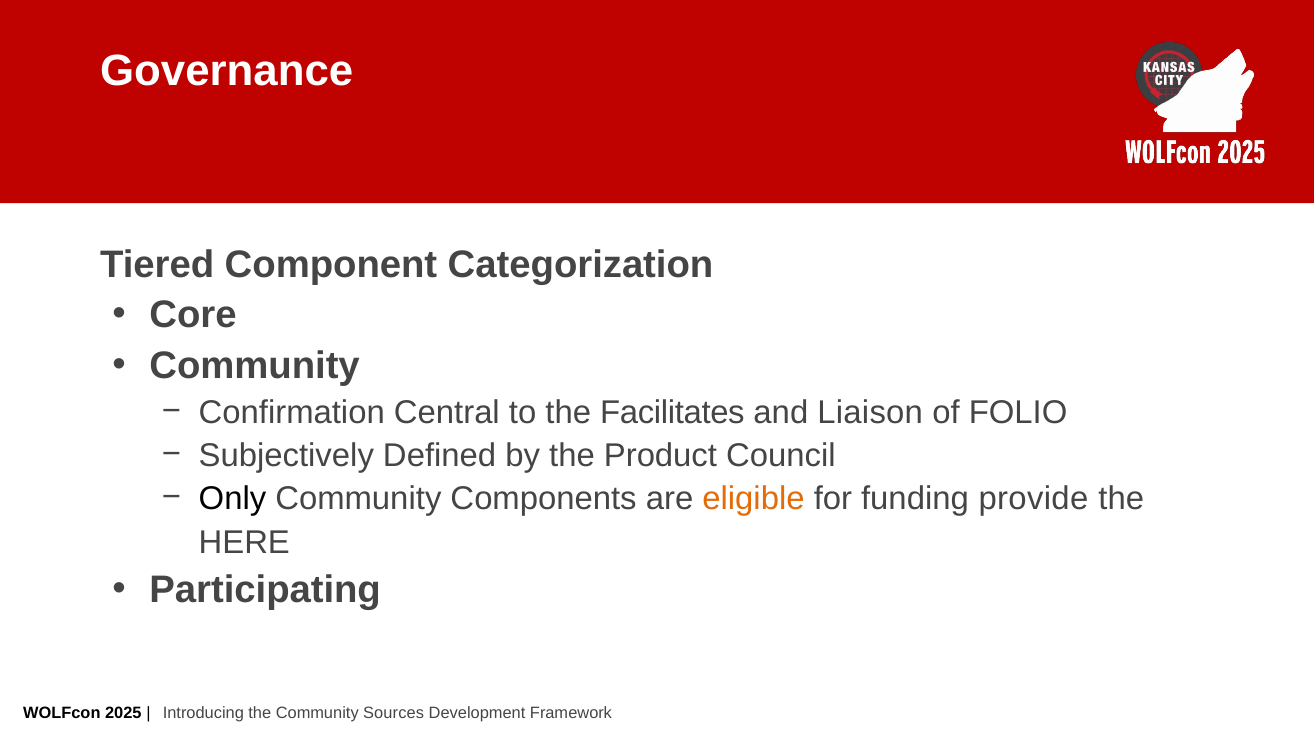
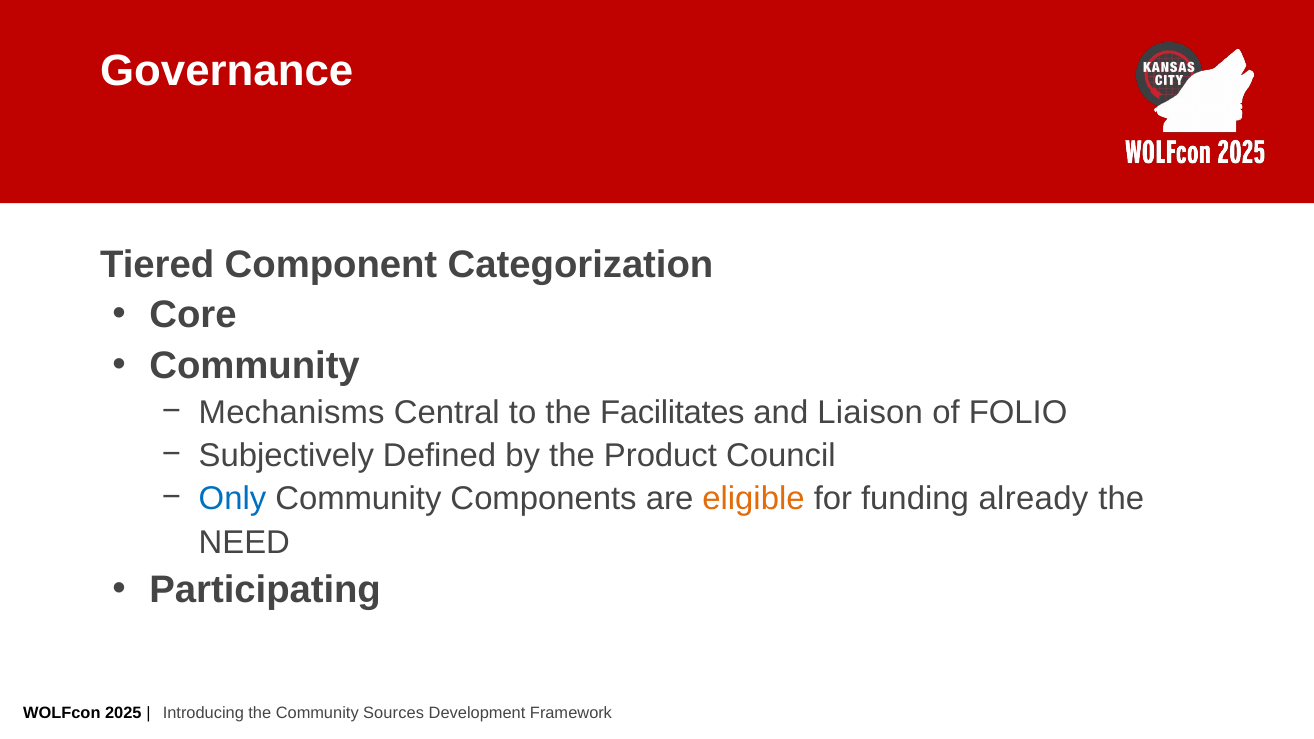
Confirmation: Confirmation -> Mechanisms (292, 412)
Only colour: black -> blue (232, 499)
provide: provide -> already (1033, 499)
HERE: HERE -> NEED (244, 542)
